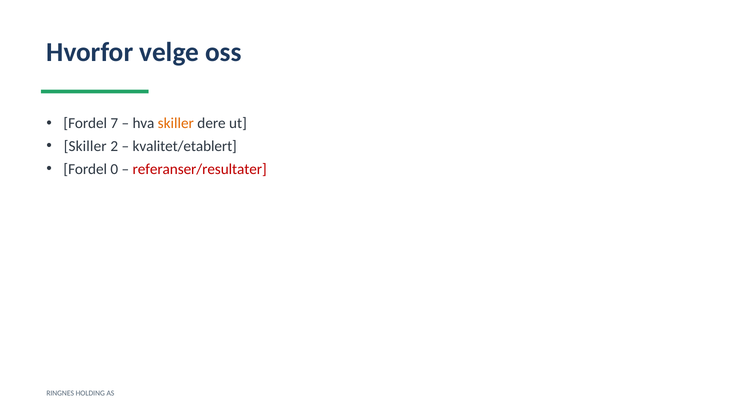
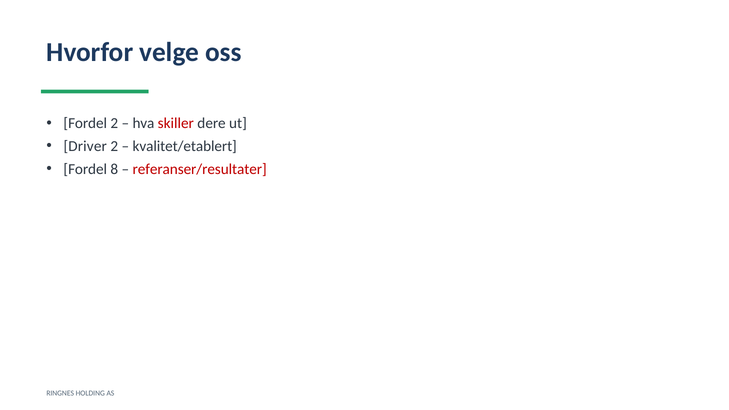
Fordel 7: 7 -> 2 (114, 123)
skiller colour: orange -> red (176, 123)
Skiller: Skiller -> Driver (85, 146)
0: 0 -> 8 (114, 169)
